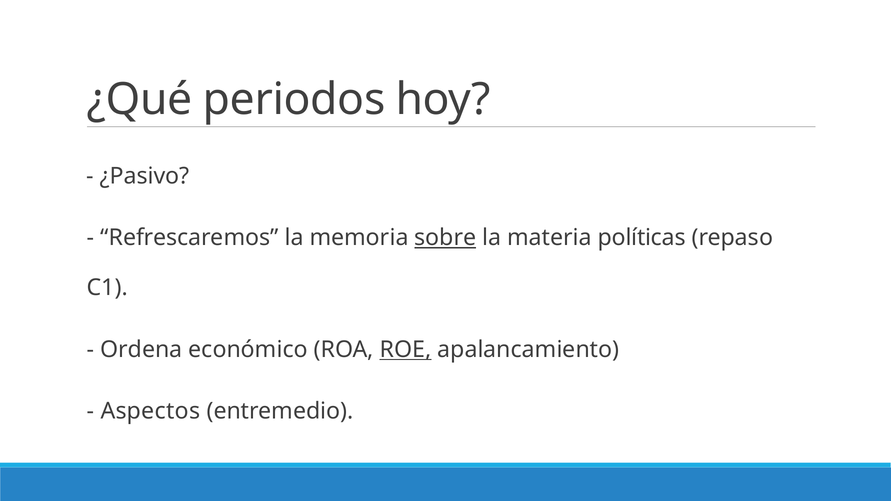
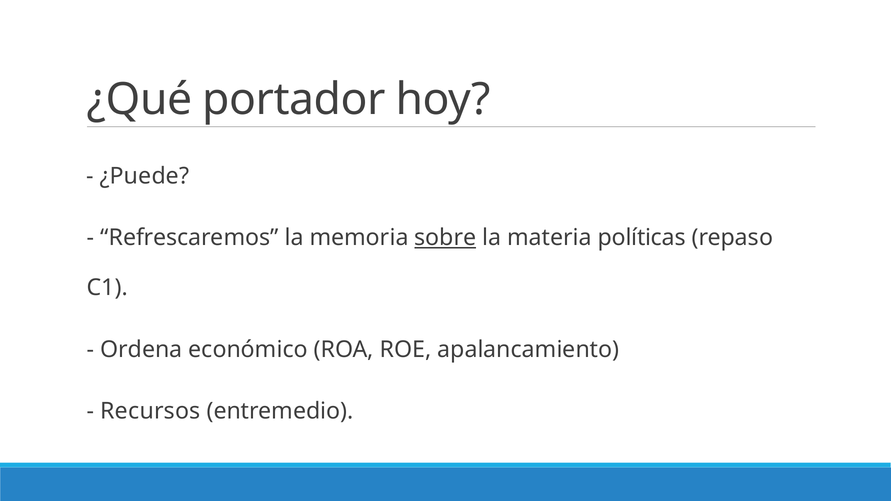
periodos: periodos -> portador (294, 100)
¿Pasivo: ¿Pasivo -> ¿Puede (144, 176)
ROE underline: present -> none (406, 350)
Aspectos: Aspectos -> Recursos (150, 411)
